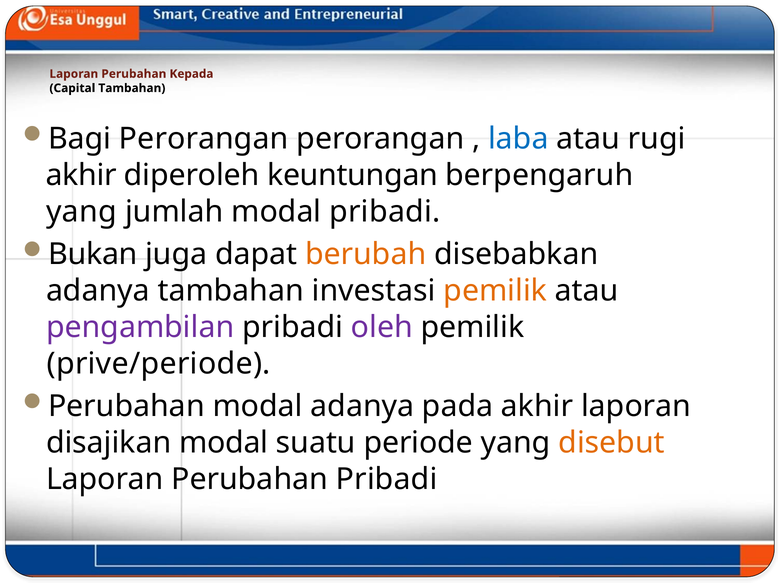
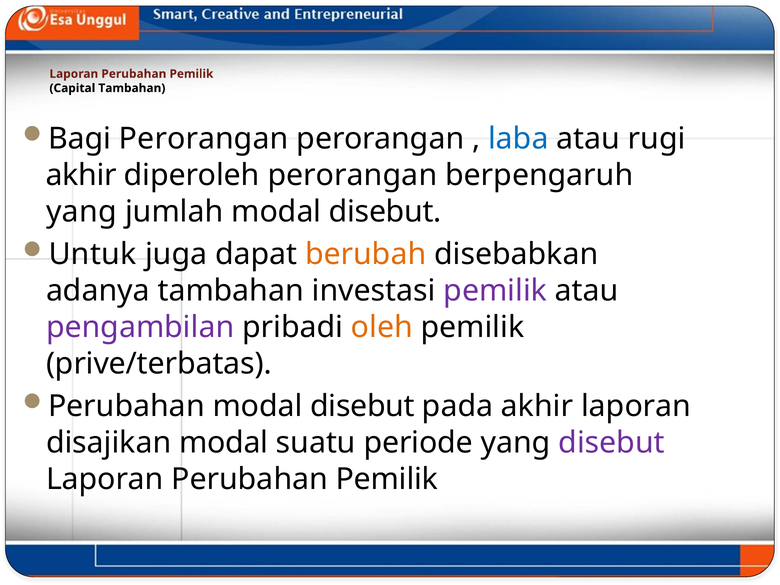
Kepada: Kepada -> Pemilik (191, 74)
diperoleh keuntungan: keuntungan -> perorangan (352, 175)
jumlah modal pribadi: pribadi -> disebut (385, 212)
Bukan: Bukan -> Untuk (93, 254)
pemilik colour: orange -> purple (495, 291)
oleh colour: purple -> orange (382, 327)
prive/periode: prive/periode -> prive/terbatas (159, 364)
Perubahan modal adanya: adanya -> disebut (362, 406)
disebut colour: orange -> purple (612, 443)
Pribadi: Pribadi -> Pemilik (387, 479)
